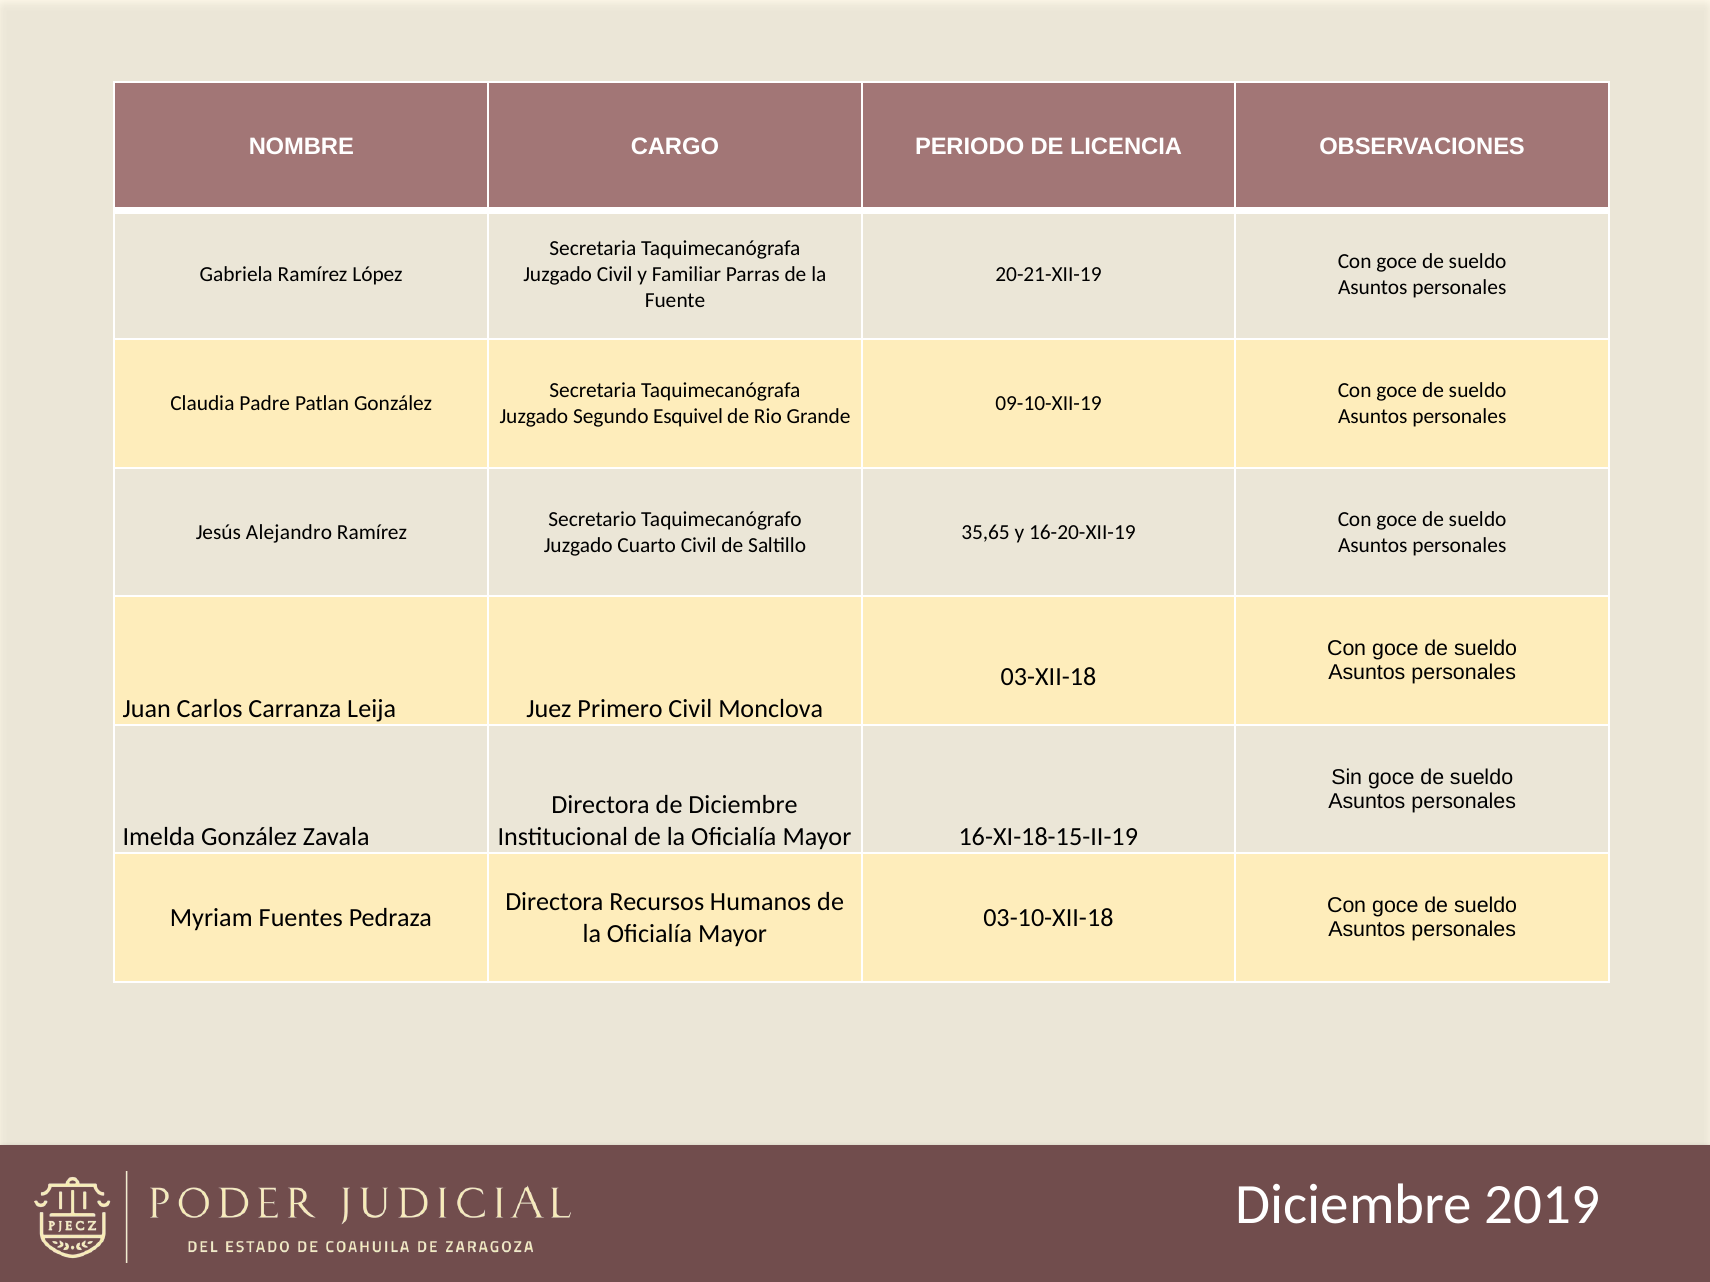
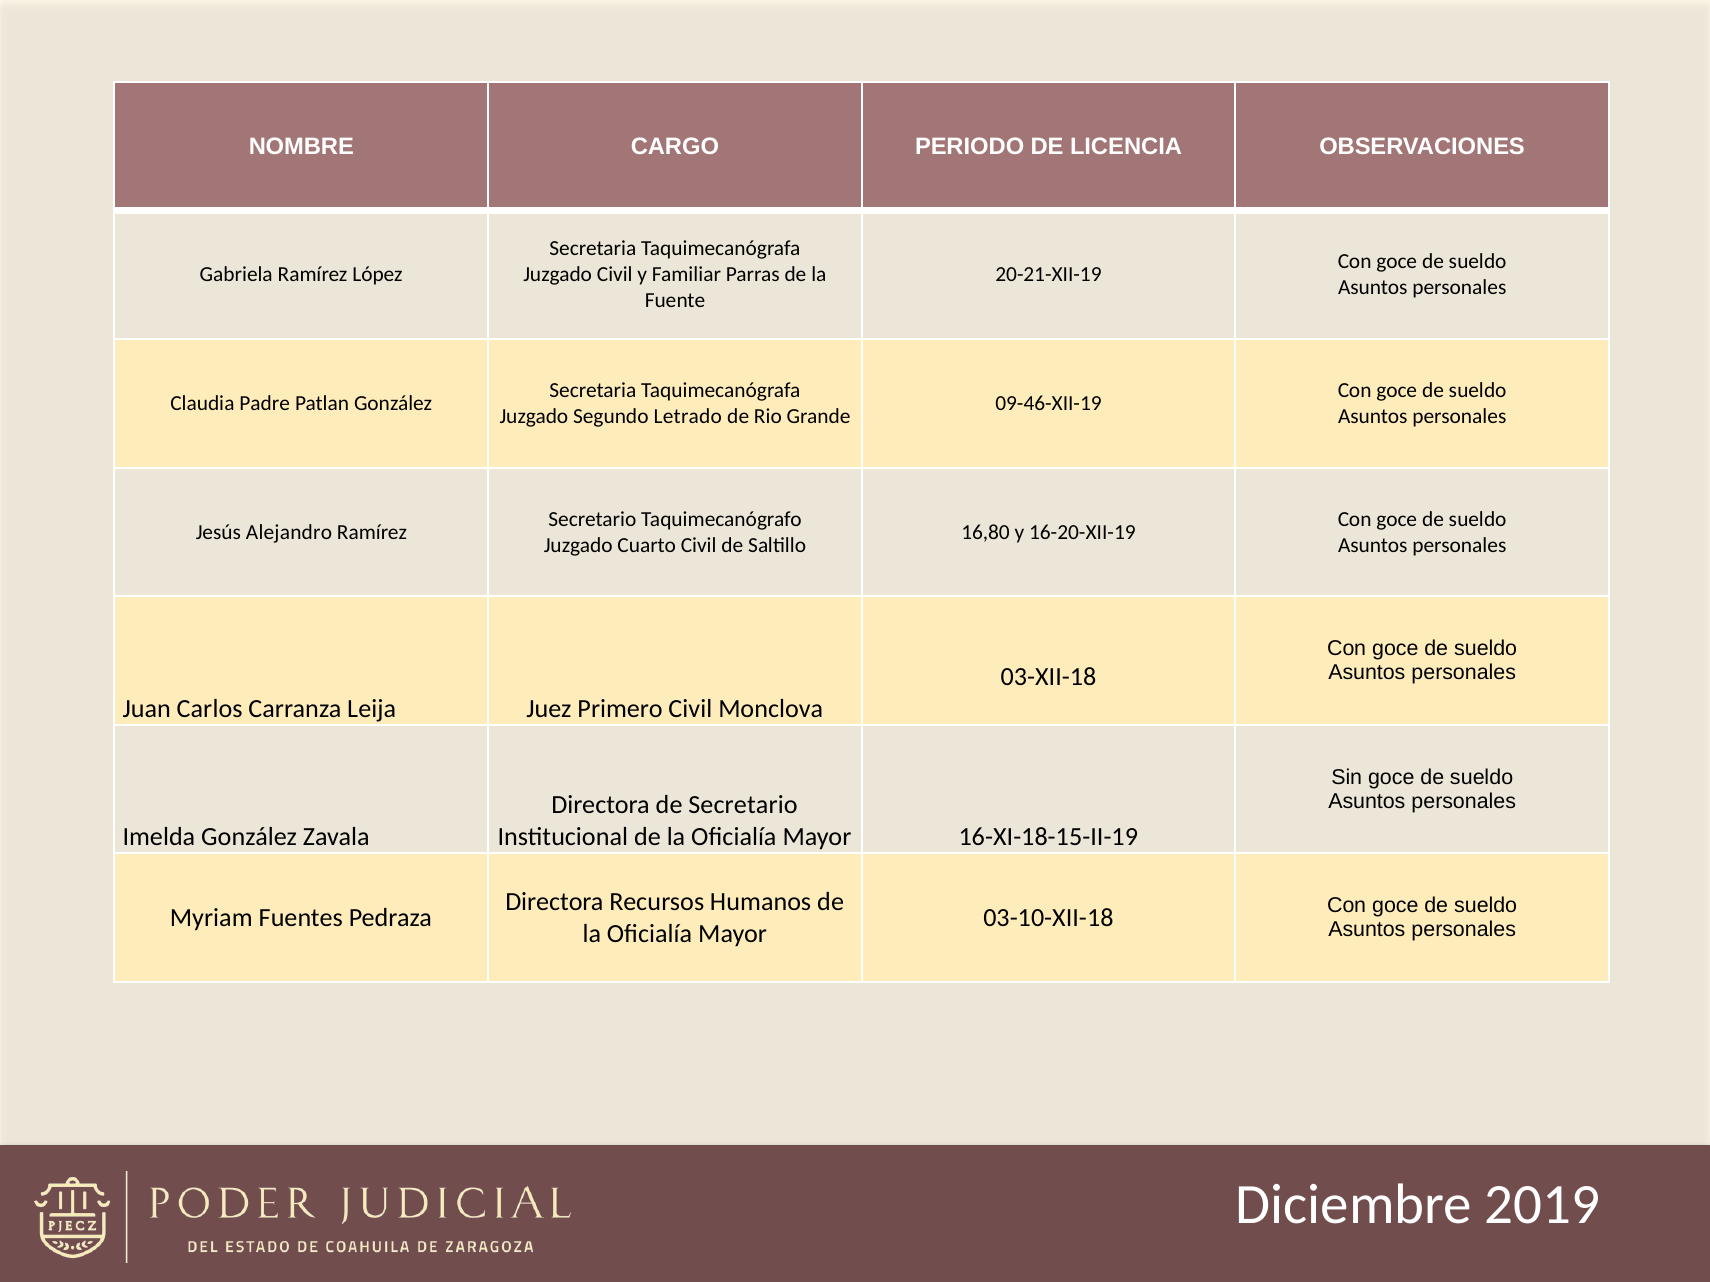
09-10-XII-19: 09-10-XII-19 -> 09-46-XII-19 (1049, 404)
Esquivel: Esquivel -> Letrado (688, 417)
35,65: 35,65 -> 16,80 (986, 532)
de Diciembre: Diciembre -> Secretario (743, 805)
